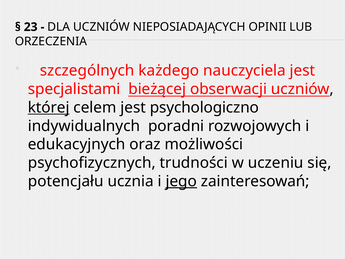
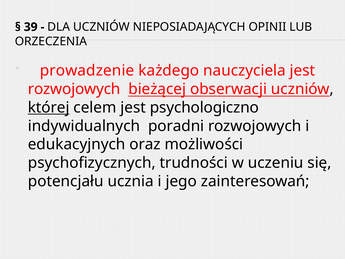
23: 23 -> 39 (31, 27)
szczególnych: szczególnych -> prowadzenie (87, 71)
specjalistami: specjalistami -> rozwojowych (74, 89)
jego underline: present -> none (181, 181)
